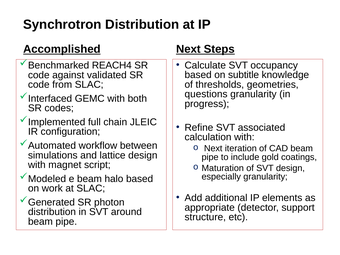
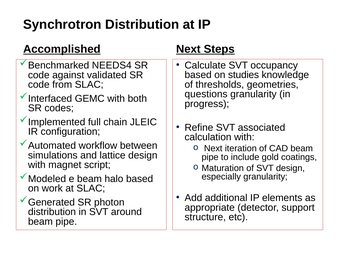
REACH4: REACH4 -> NEEDS4 (112, 65)
subtitle: subtitle -> studies (244, 75)
